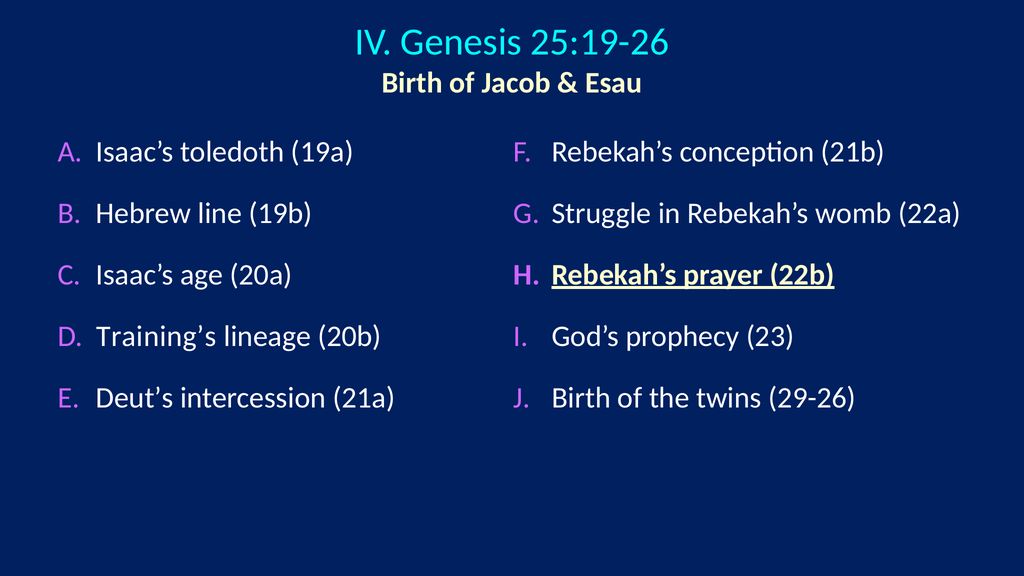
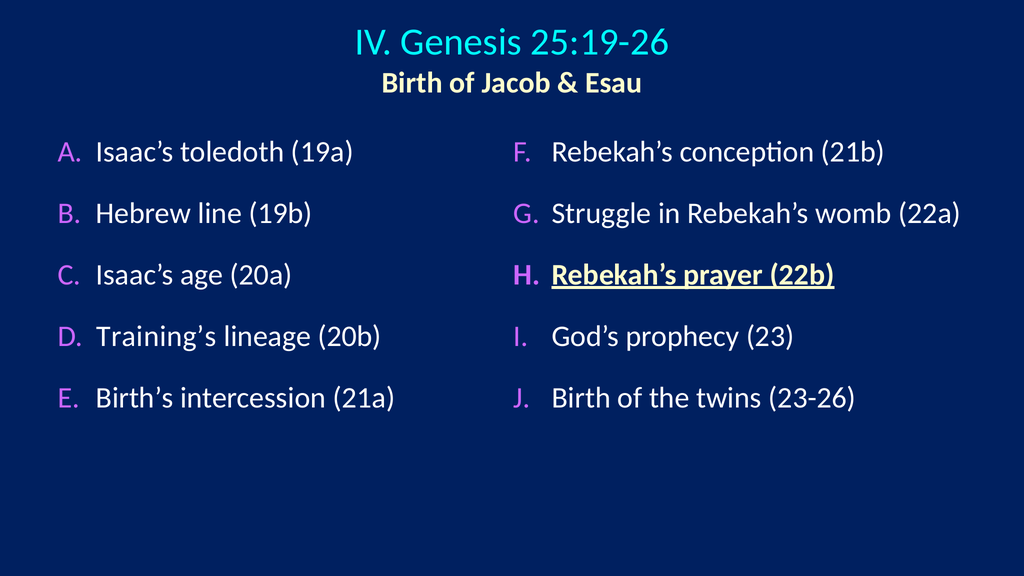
Deut’s: Deut’s -> Birth’s (135, 398)
29-26: 29-26 -> 23-26 (812, 398)
